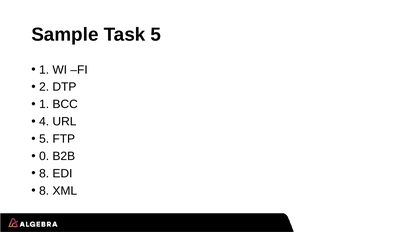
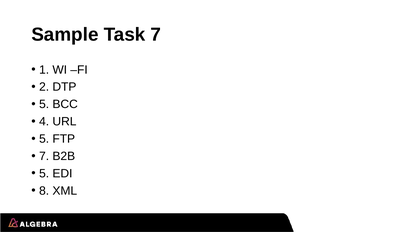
Task 5: 5 -> 7 (156, 35)
1: 1 -> 5 (44, 104)
0: 0 -> 7 (44, 156)
8: 8 -> 5 (44, 173)
